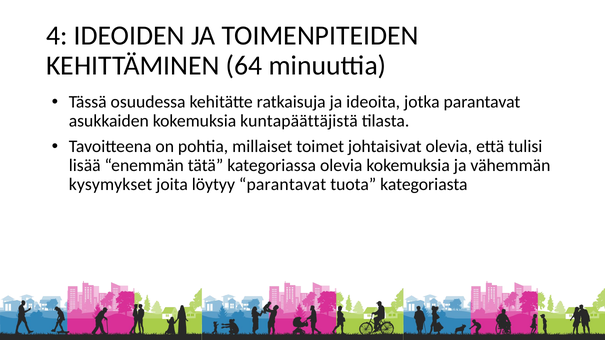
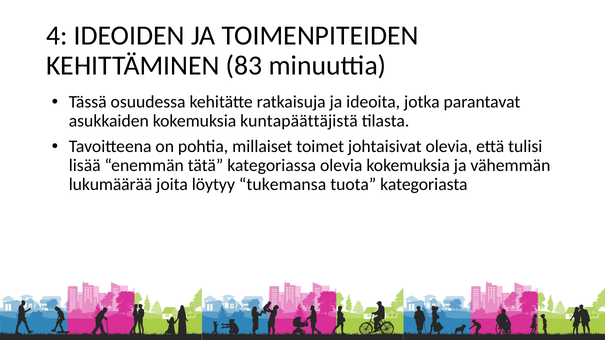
64: 64 -> 83 (244, 66)
kysymykset: kysymykset -> lukumäärää (111, 185)
löytyy parantavat: parantavat -> tukemansa (283, 185)
